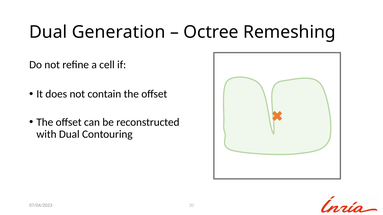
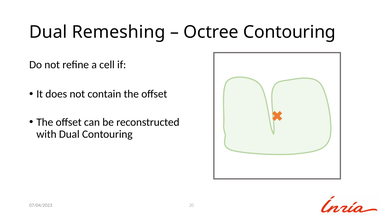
Generation: Generation -> Remeshing (119, 32)
Octree Remeshing: Remeshing -> Contouring (289, 32)
